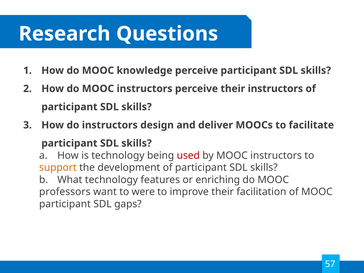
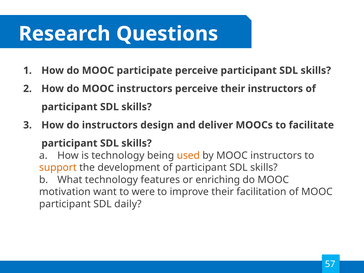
knowledge: knowledge -> participate (145, 70)
used colour: red -> orange (188, 155)
professors: professors -> motivation (65, 192)
gaps: gaps -> daily (128, 204)
